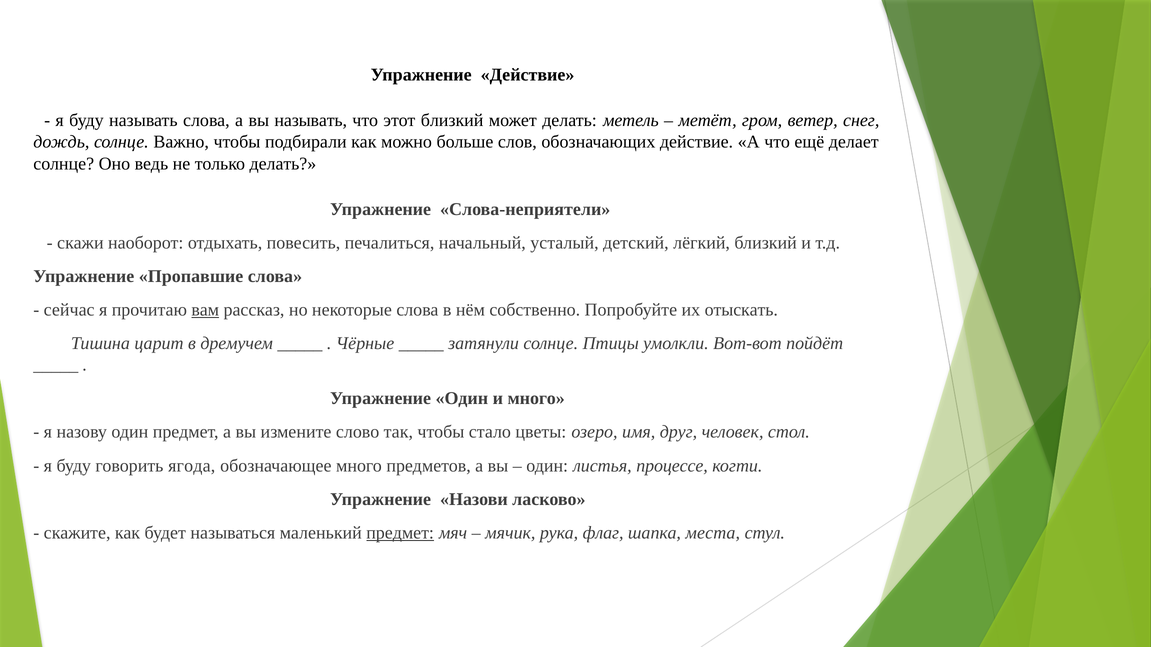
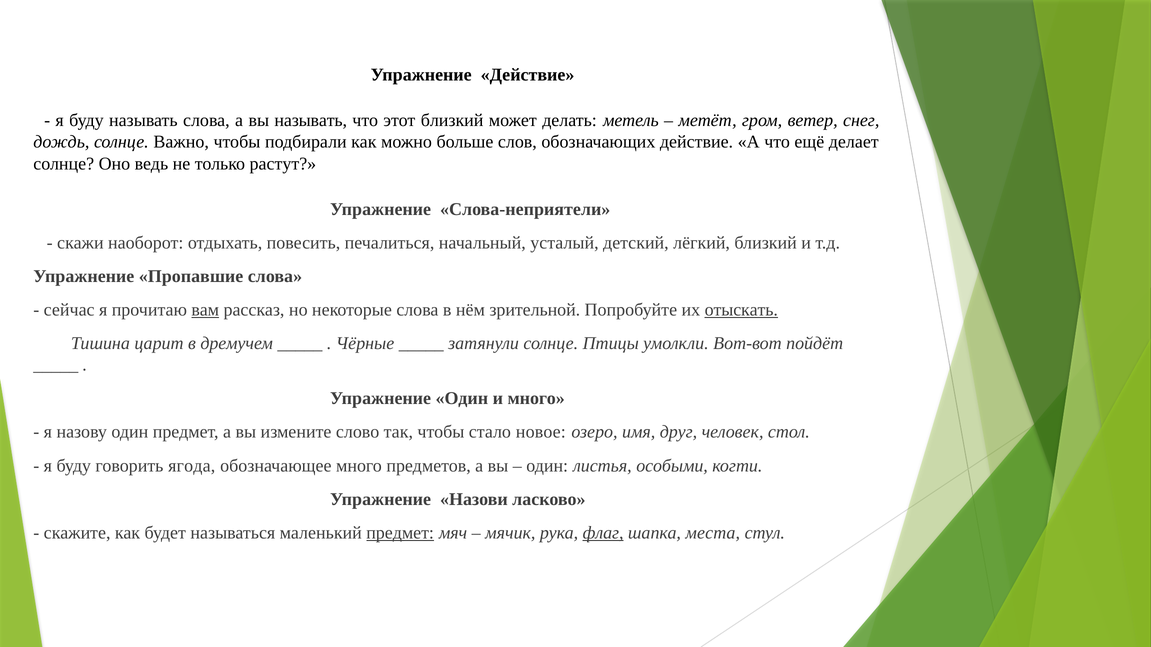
только делать: делать -> растут (283, 164)
собственно: собственно -> зрительной (535, 310)
отыскать underline: none -> present (741, 310)
цветы: цветы -> новое (541, 432)
процессе: процессе -> особыми (672, 466)
флаг underline: none -> present (603, 533)
